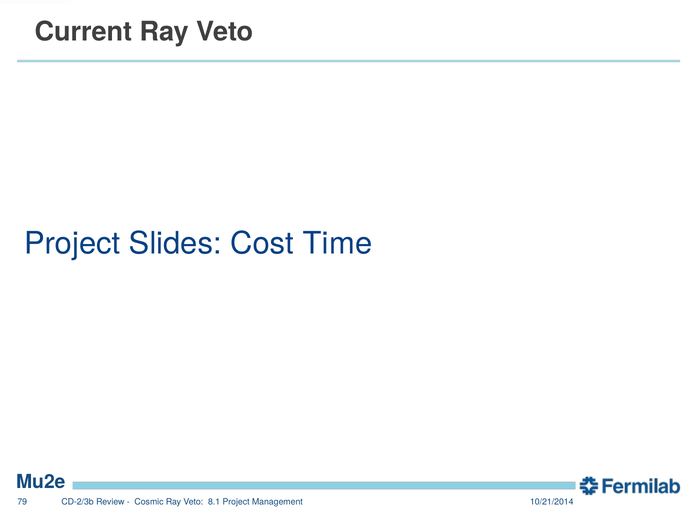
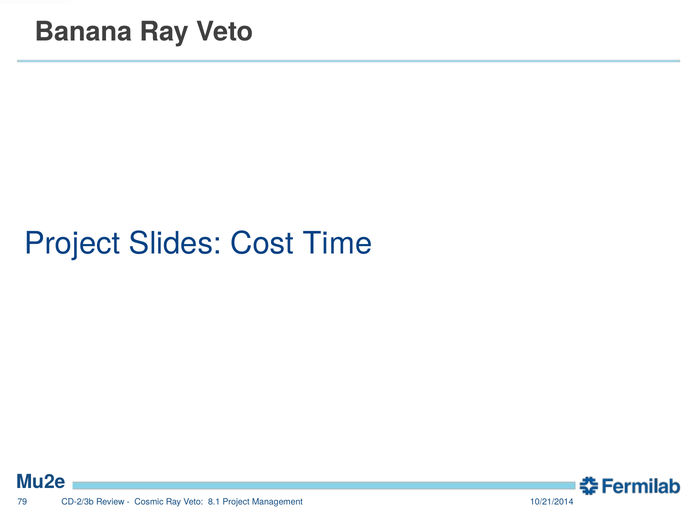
Current: Current -> Banana (83, 32)
